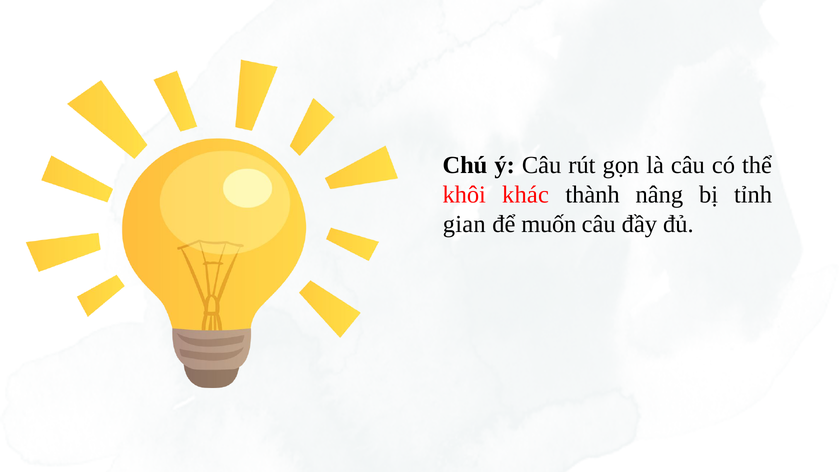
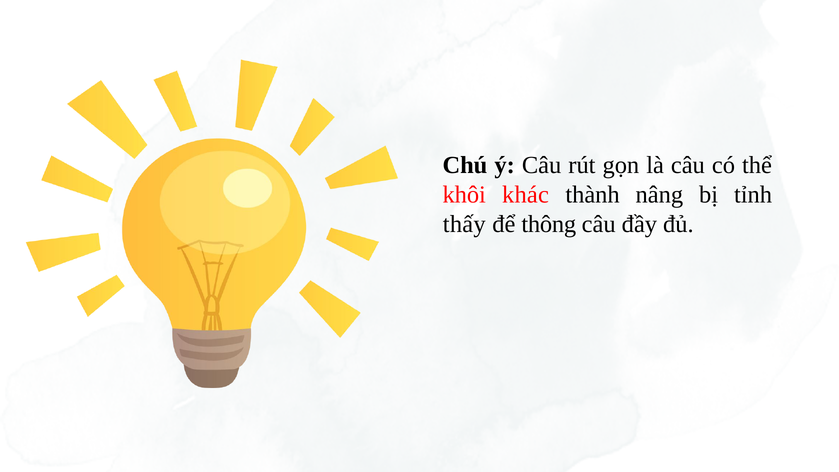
gian: gian -> thấy (464, 224)
muốn: muốn -> thông (549, 224)
